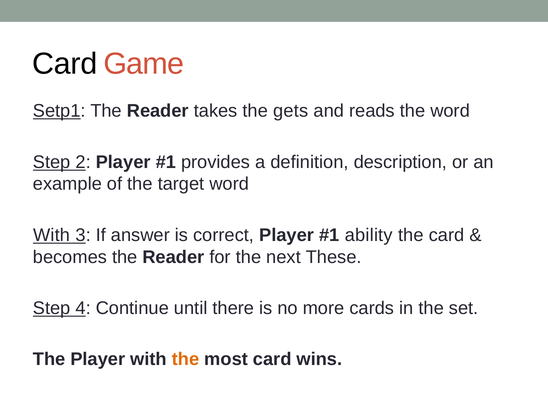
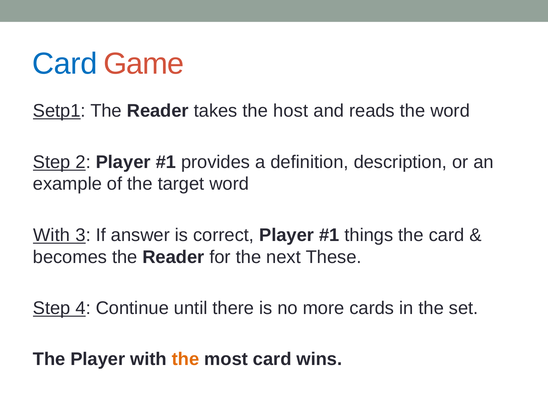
Card colour: black -> blue (65, 64)
gets: gets -> host (291, 111)
ability: ability -> things (369, 235)
